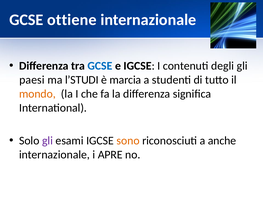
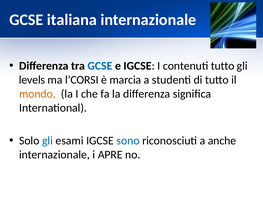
ottiene: ottiene -> italiana (72, 20)
contenuti degli: degli -> tutto (223, 66)
paesi: paesi -> levels (32, 80)
l’STUDI: l’STUDI -> l’CORSI (82, 80)
gli colour: purple -> blue (47, 141)
sono colour: orange -> blue (128, 141)
